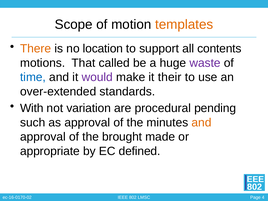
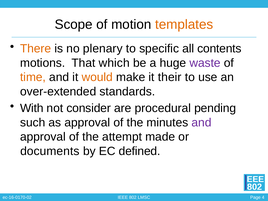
location: location -> plenary (103, 49)
support: support -> specific (159, 49)
called: called -> which (114, 63)
time colour: blue -> orange (33, 77)
would colour: purple -> orange (97, 77)
variation: variation -> consider (89, 108)
and colour: orange -> purple (202, 123)
brought: brought -> attempt (122, 137)
appropriate: appropriate -> documents (50, 151)
